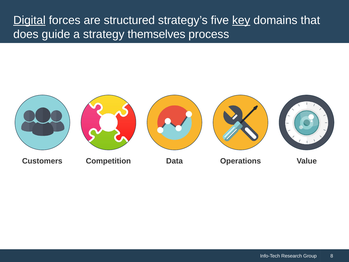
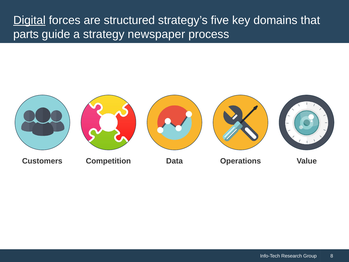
key underline: present -> none (241, 20)
does: does -> parts (26, 34)
themselves: themselves -> newspaper (156, 34)
